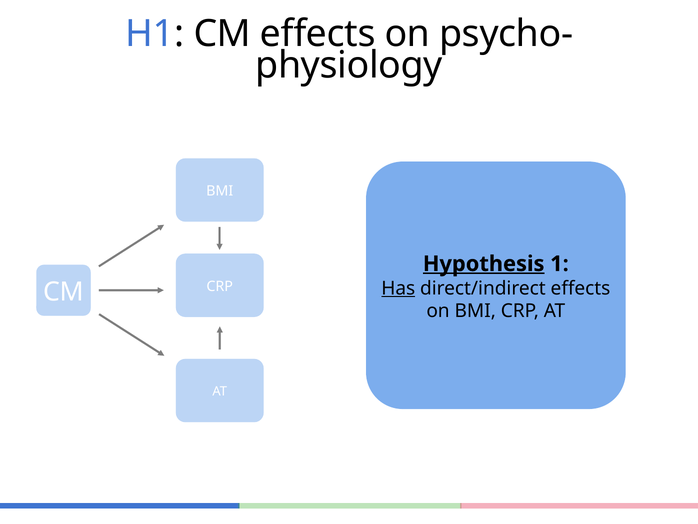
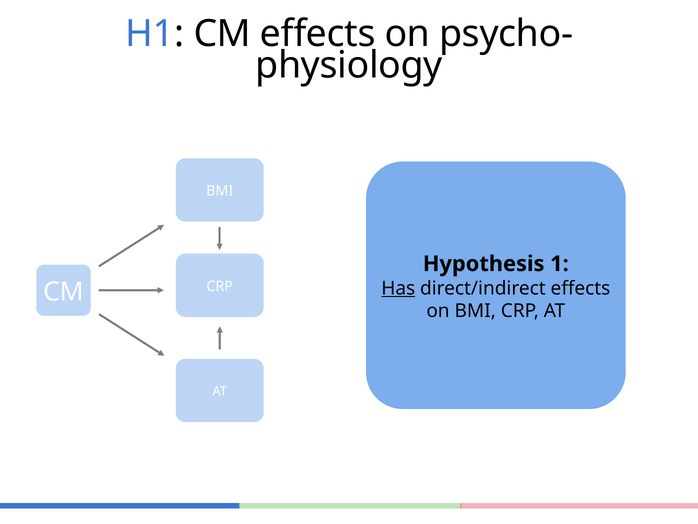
Hypothesis underline: present -> none (484, 264)
